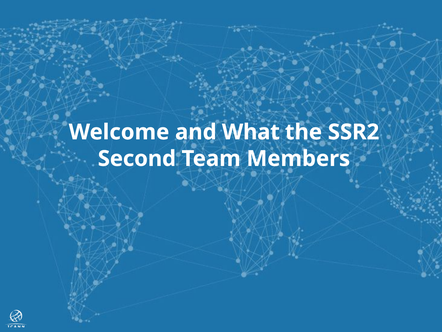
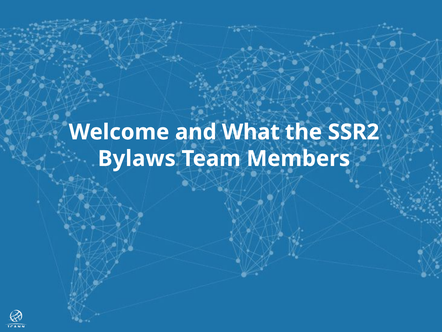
Second: Second -> Bylaws (137, 158)
